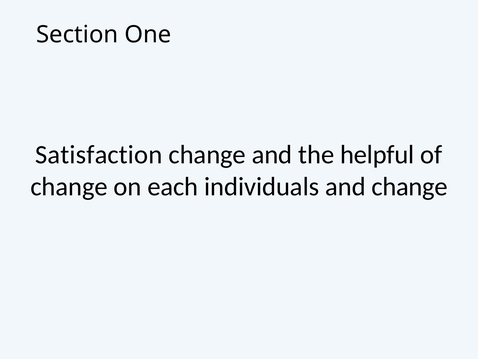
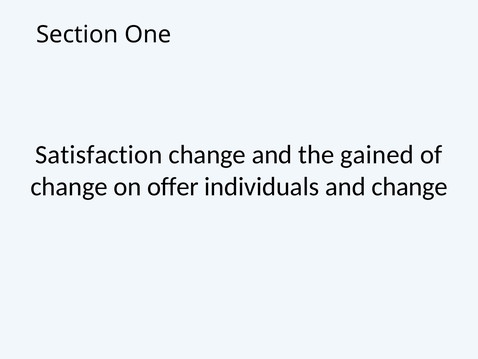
helpful: helpful -> gained (377, 155)
each: each -> offer (173, 186)
